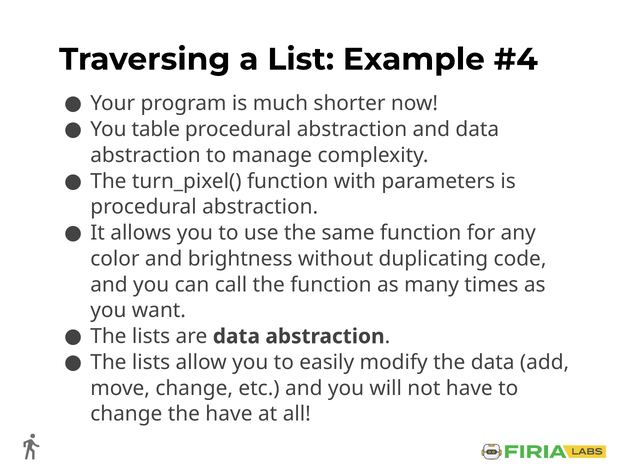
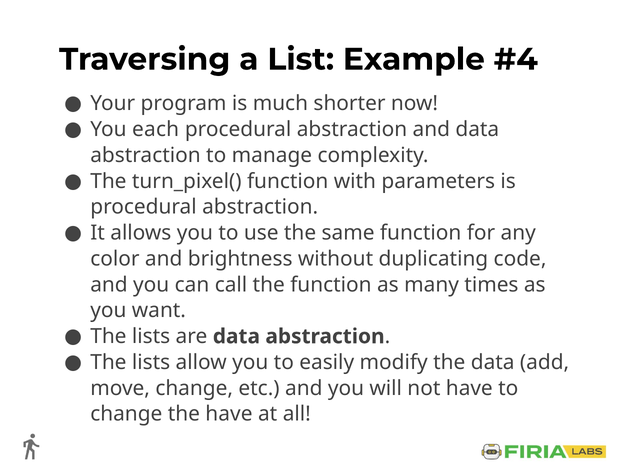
table: table -> each (156, 130)
